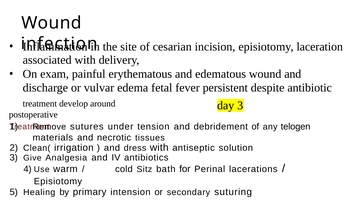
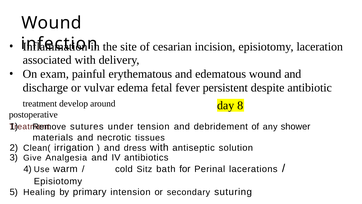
day 3: 3 -> 8 (240, 106)
telogen: telogen -> shower (296, 127)
